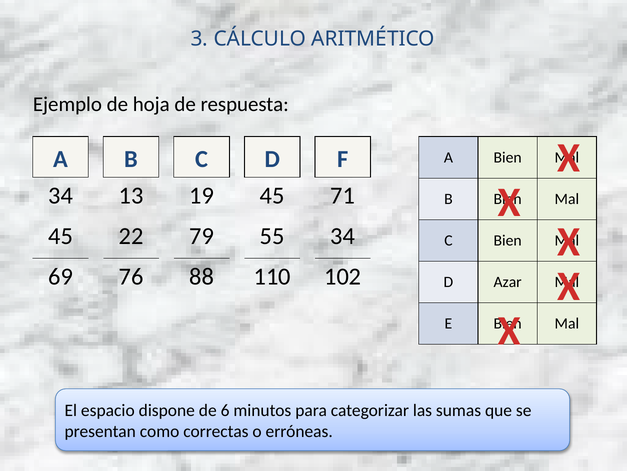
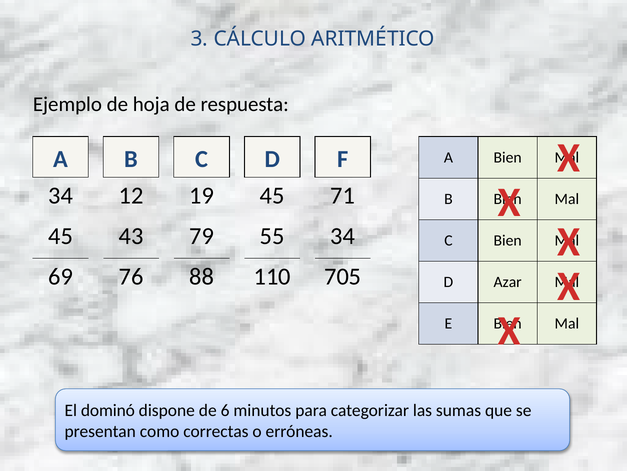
13: 13 -> 12 (131, 195)
22: 22 -> 43 (131, 236)
102: 102 -> 705 (343, 276)
espacio: espacio -> dominó (108, 410)
